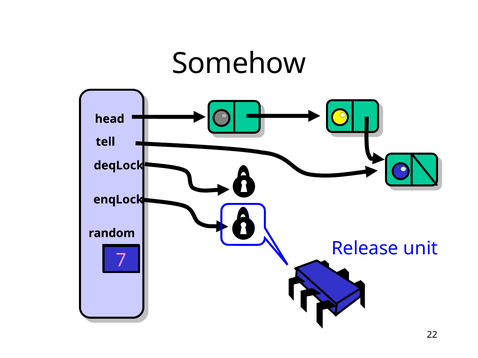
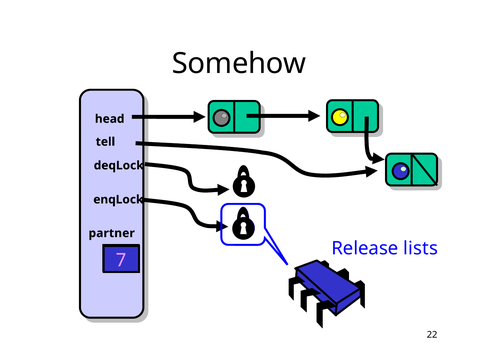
random: random -> partner (112, 233)
unit: unit -> lists (421, 249)
